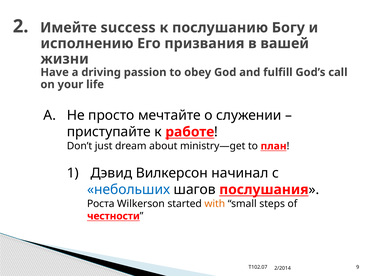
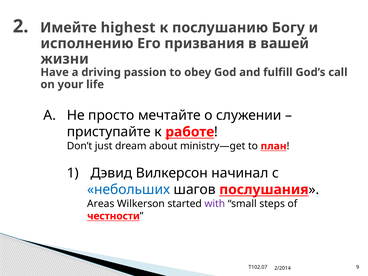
success: success -> highest (128, 28)
Роста: Роста -> Areas (101, 204)
with colour: orange -> purple (215, 204)
